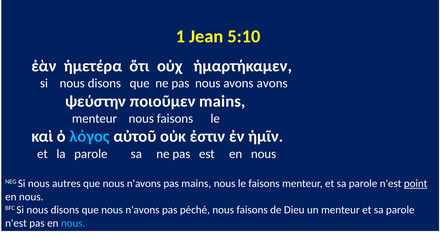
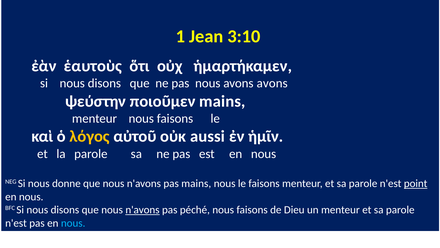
5:10: 5:10 -> 3:10 (244, 36)
ἡμετέρα: ἡμετέρα -> ἑαυτοὺς (93, 66)
λόγος colour: light blue -> yellow (90, 137)
ἐστιν: ἐστιν -> aussi (208, 137)
autres: autres -> donne (66, 184)
n'avons underline: none -> present (143, 210)
